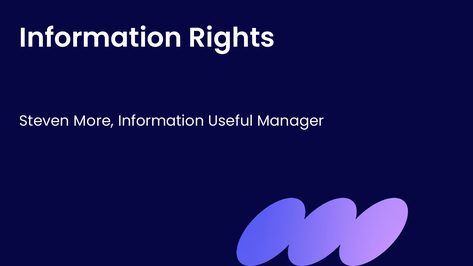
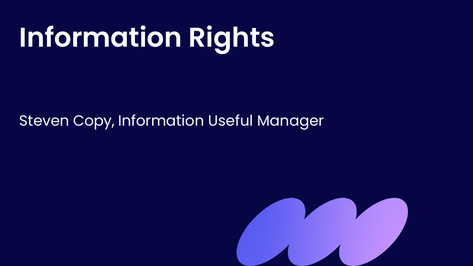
More: More -> Copy (94, 121)
